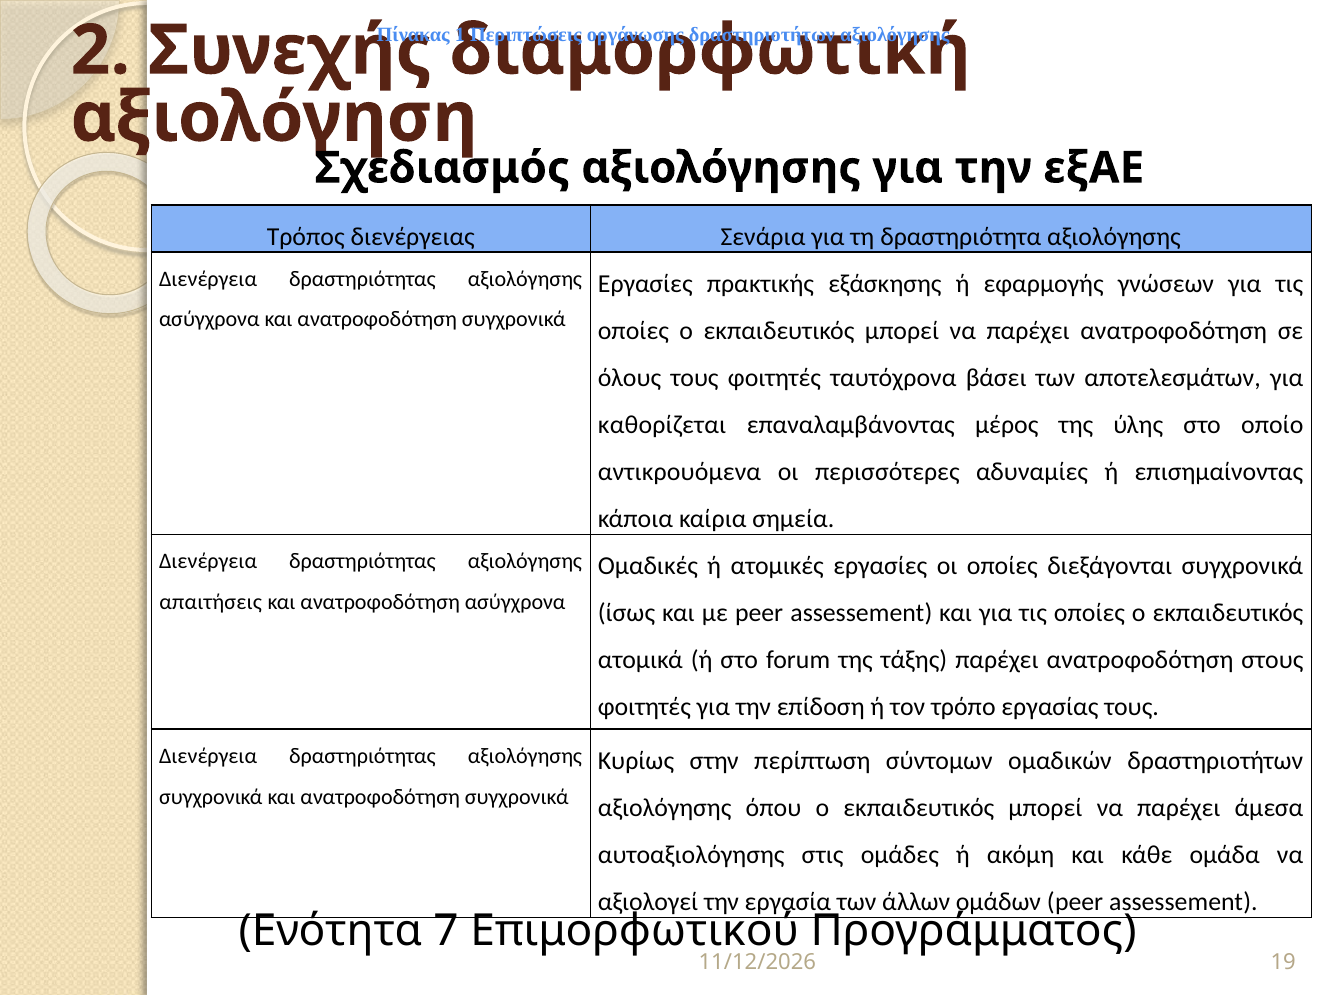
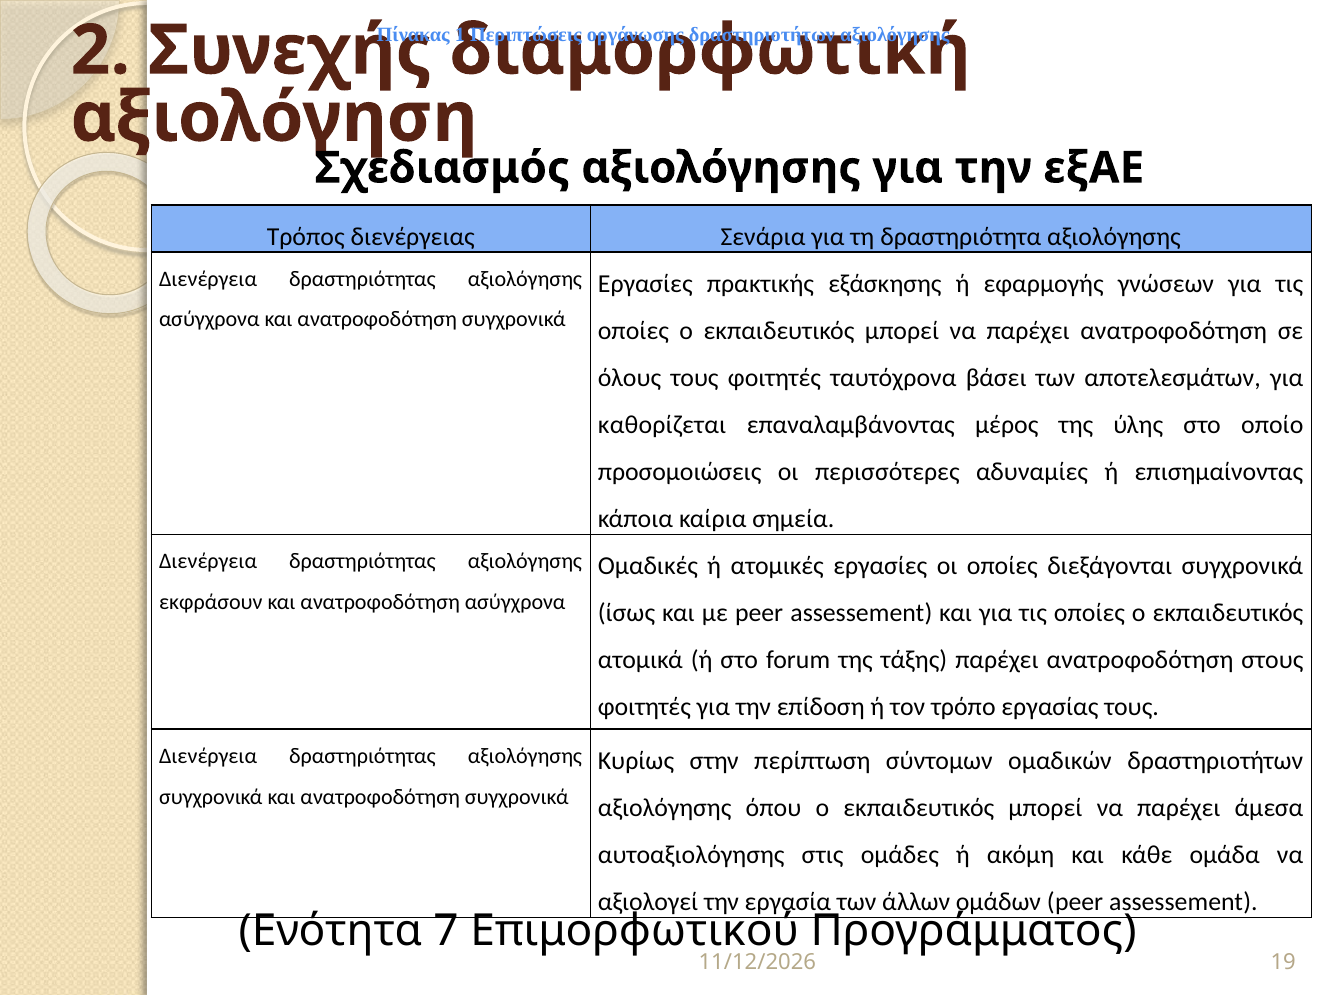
αντικρουόμενα: αντικρουόμενα -> προσομοιώσεις (680, 472)
απαιτήσεις: απαιτήσεις -> εκφράσουν (211, 602)
